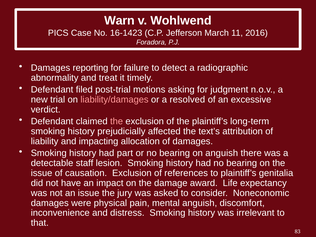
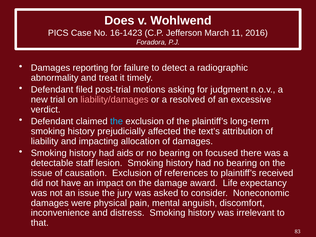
Warn: Warn -> Does (119, 21)
the colour: pink -> light blue (117, 121)
part: part -> aids (125, 153)
on anguish: anguish -> focused (222, 153)
genitalia: genitalia -> received (276, 173)
